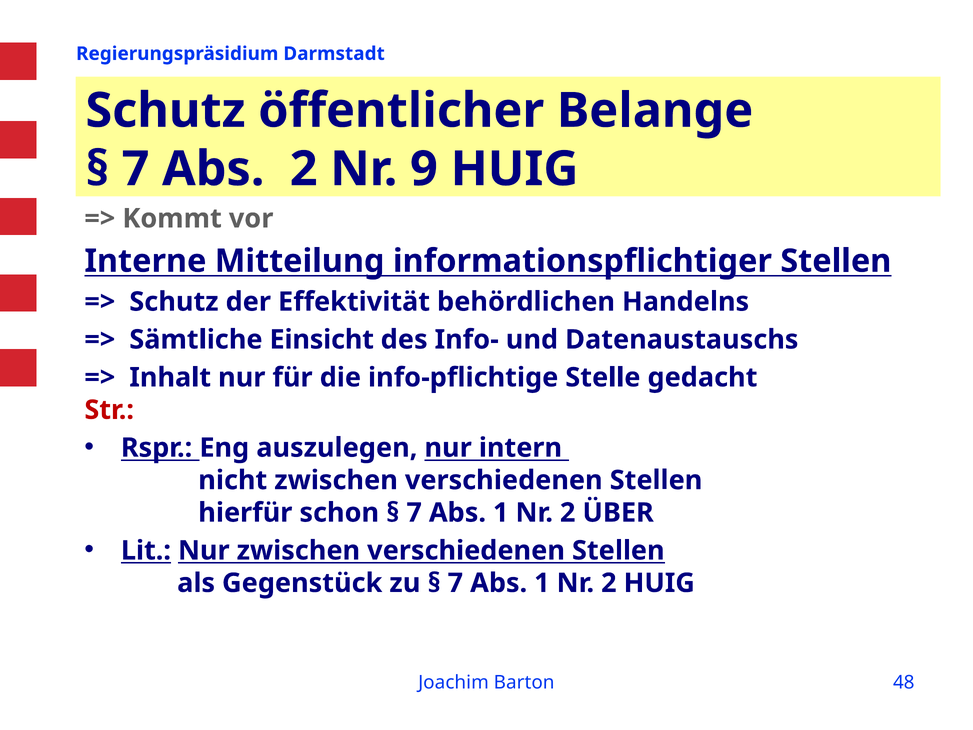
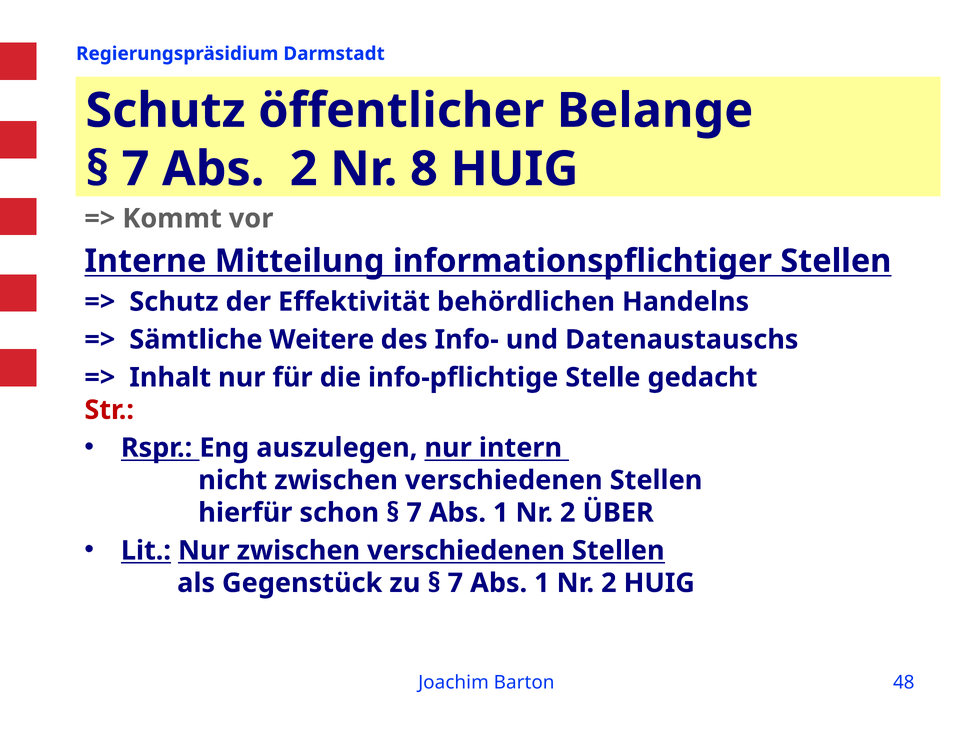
9: 9 -> 8 (424, 169)
Einsicht: Einsicht -> Weitere (322, 340)
